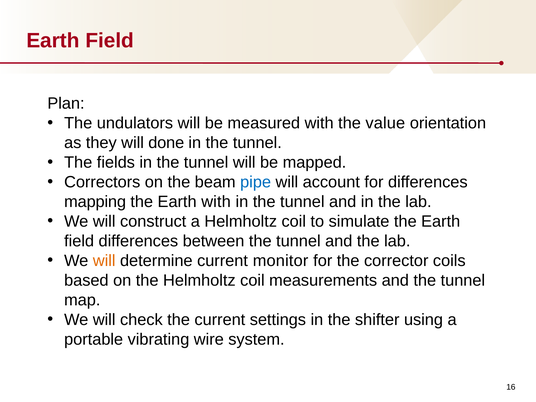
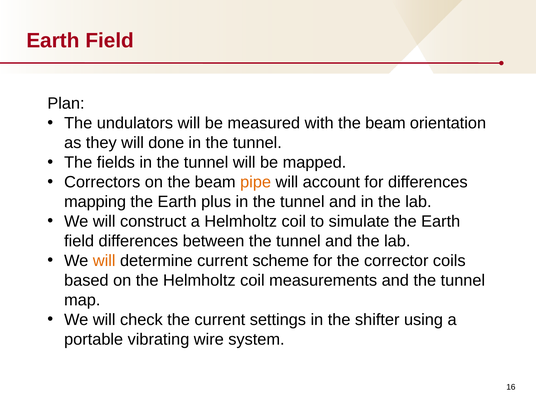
with the value: value -> beam (385, 123)
pipe colour: blue -> orange (256, 182)
Earth with: with -> plus (216, 202)
monitor: monitor -> scheme (281, 261)
